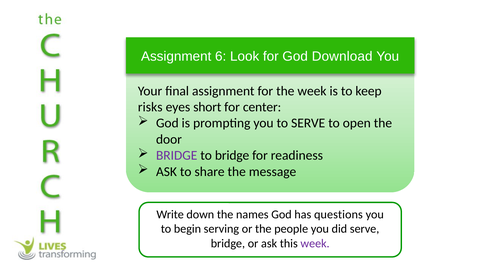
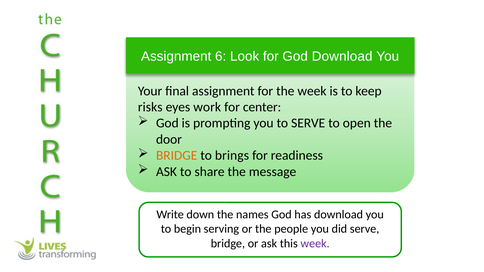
short: short -> work (207, 107)
BRIDGE colour: purple -> orange (177, 156)
to bridge: bridge -> brings (232, 156)
has questions: questions -> download (339, 215)
